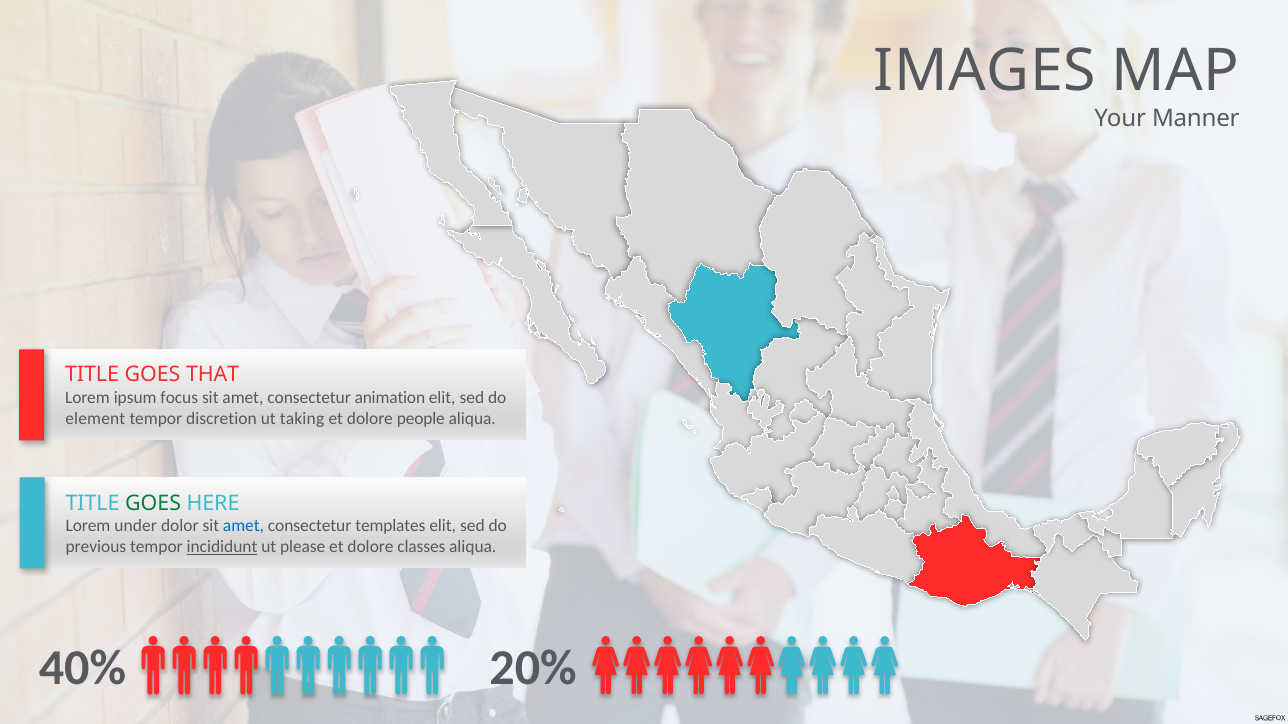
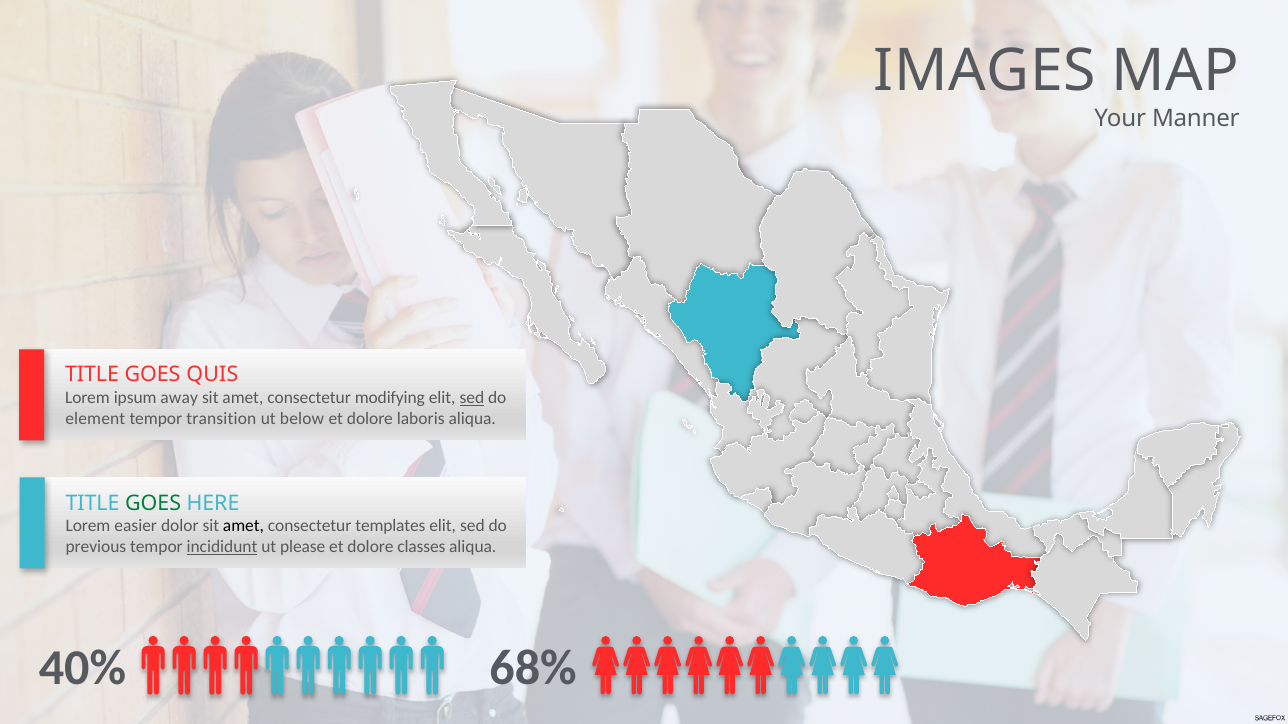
THAT: THAT -> QUIS (212, 375)
focus: focus -> away (179, 398)
animation: animation -> modifying (390, 398)
sed underline: none -> present (472, 398)
discretion: discretion -> transition (221, 419)
taking: taking -> below (302, 419)
people: people -> laboris (421, 419)
under: under -> easier (136, 526)
amet colour: blue -> black (244, 526)
20%: 20% -> 68% (533, 669)
